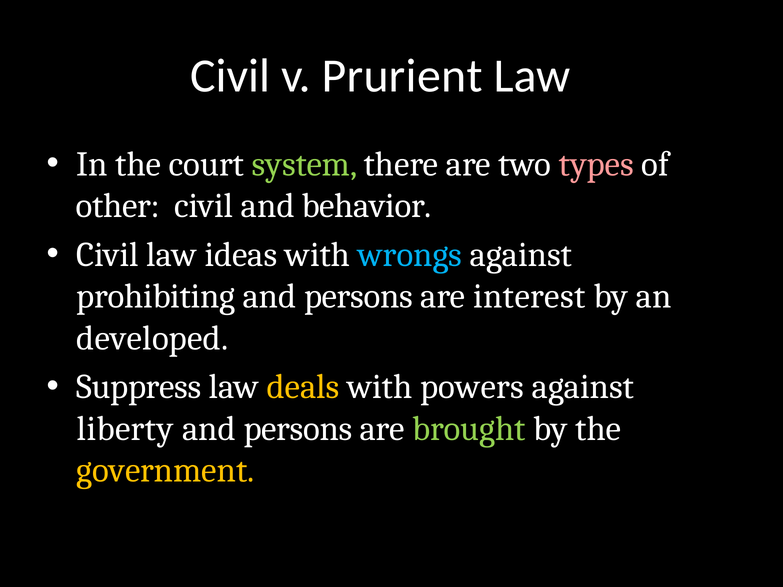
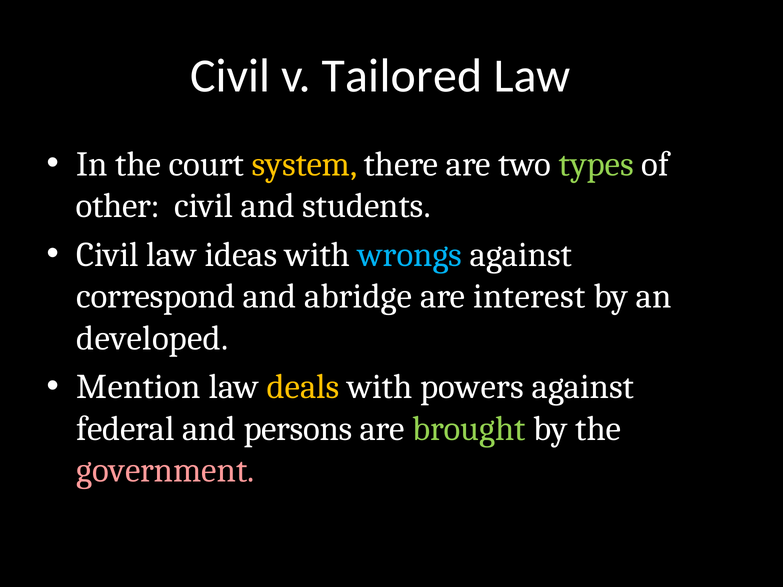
Prurient: Prurient -> Tailored (402, 76)
system colour: light green -> yellow (305, 164)
types colour: pink -> light green (596, 164)
behavior: behavior -> students (366, 206)
prohibiting: prohibiting -> correspond (156, 297)
persons: persons -> abridge (358, 297)
Suppress: Suppress -> Mention (139, 387)
liberty: liberty -> federal (125, 429)
government colour: yellow -> pink (165, 471)
